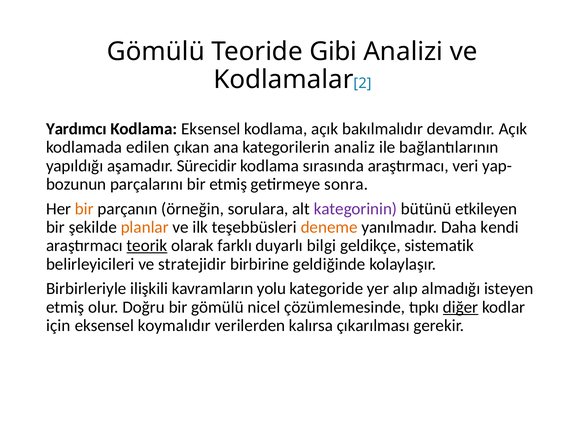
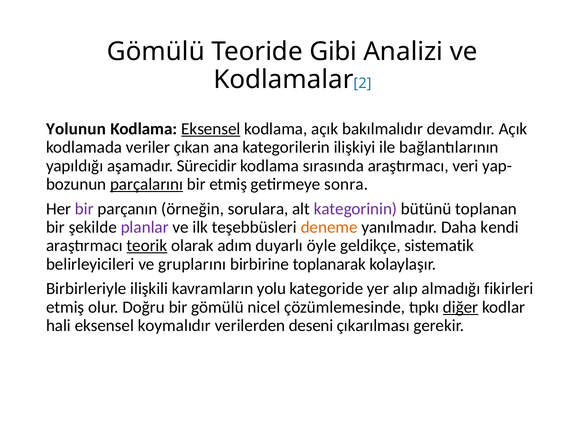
Yardımcı: Yardımcı -> Yolunun (76, 129)
Eksensel underline: none -> present (211, 129)
edilen: edilen -> veriler (148, 147)
analiz: analiz -> ilişkiyi (355, 147)
parçalarını underline: none -> present (147, 184)
bir colour: orange -> purple (84, 209)
etkileyen: etkileyen -> toplanan (486, 209)
planlar colour: orange -> purple (145, 227)
farklı: farklı -> adım (235, 245)
bilgi: bilgi -> öyle (321, 245)
stratejidir: stratejidir -> gruplarını (192, 264)
geldiğinde: geldiğinde -> toplanarak (329, 264)
isteyen: isteyen -> fikirleri (509, 288)
için: için -> hali (58, 325)
kalırsa: kalırsa -> deseni (311, 325)
